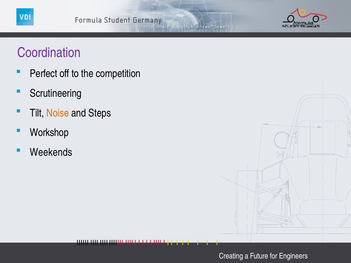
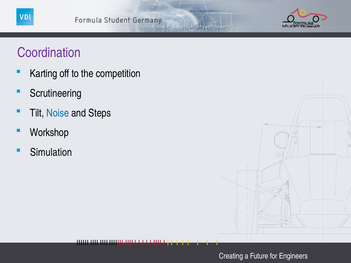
Perfect: Perfect -> Karting (44, 74)
Noise colour: orange -> blue (58, 113)
Weekends: Weekends -> Simulation (51, 153)
